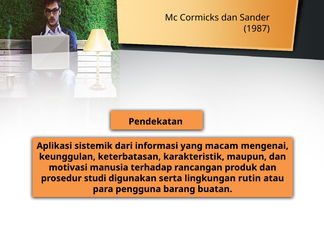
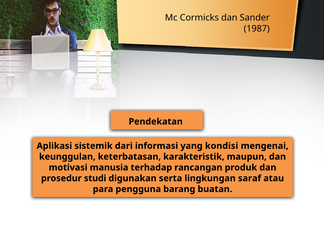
macam: macam -> kondisi (222, 146)
rutin: rutin -> saraf (250, 178)
